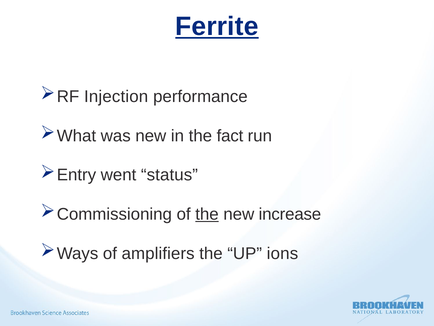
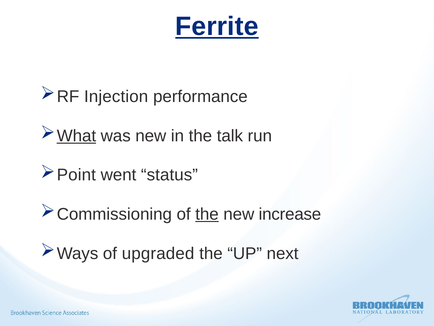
What underline: none -> present (76, 136)
fact: fact -> talk (230, 136)
Entry: Entry -> Point (76, 175)
amplifiers: amplifiers -> upgraded (158, 253)
ions: ions -> next (283, 253)
